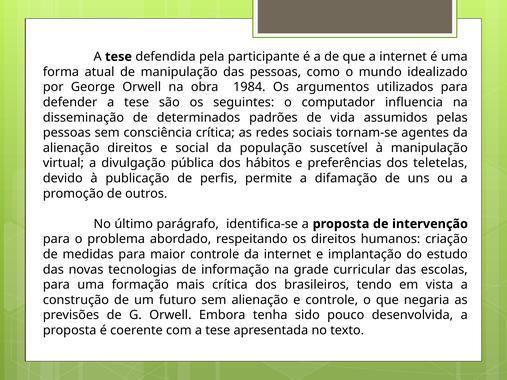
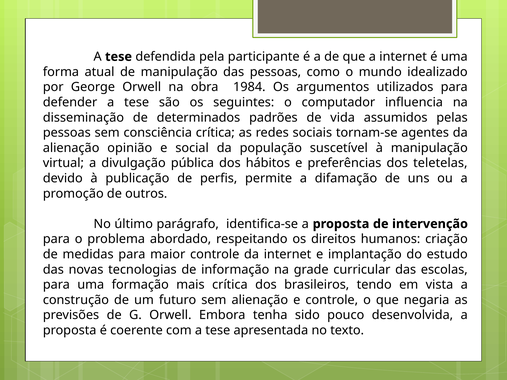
alienação direitos: direitos -> opinião (130, 148)
